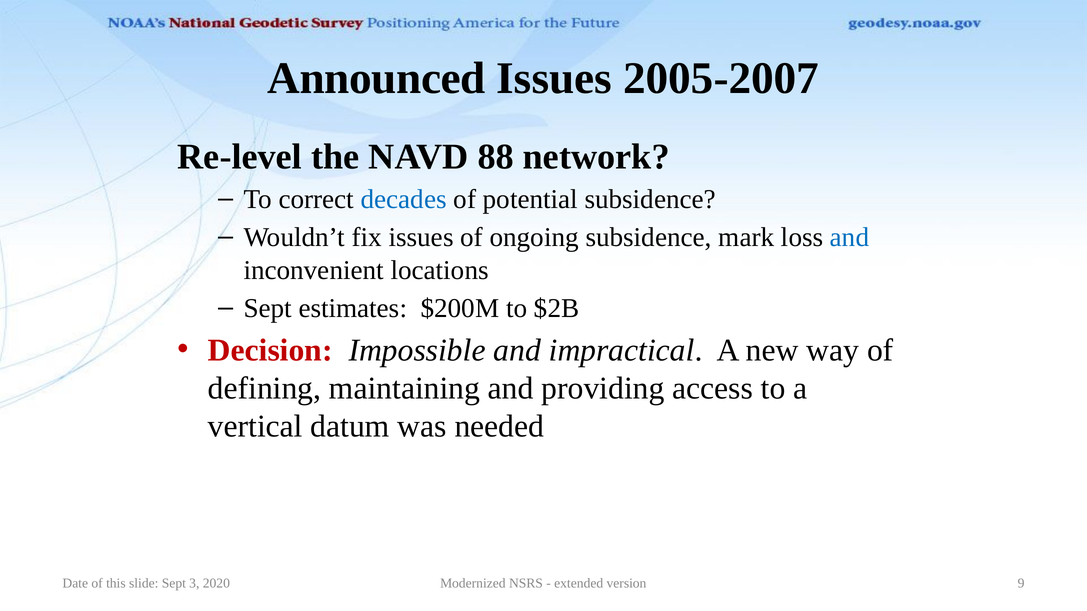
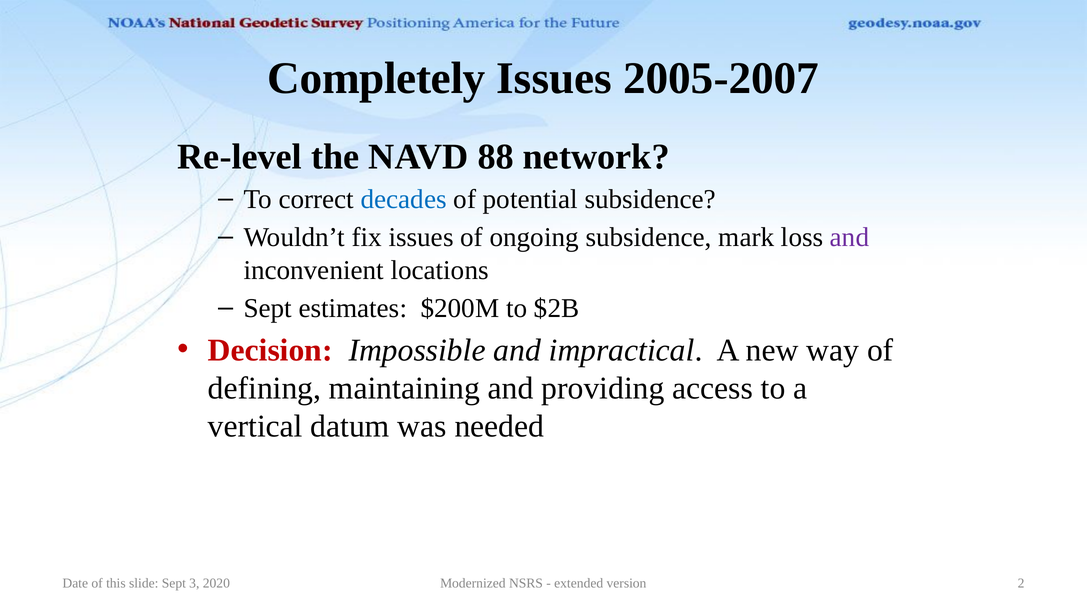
Announced: Announced -> Completely (376, 79)
and colour: blue -> purple (850, 238)
9: 9 -> 2 (1021, 584)
